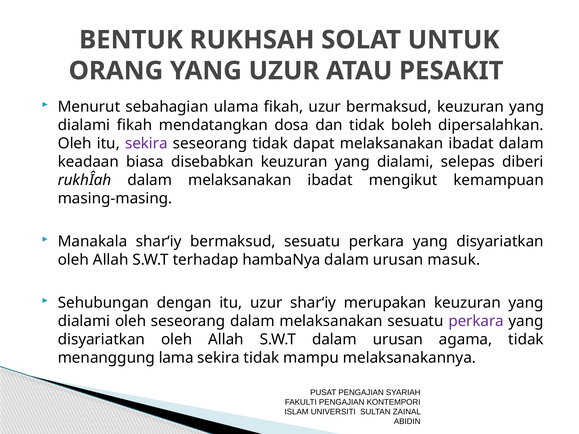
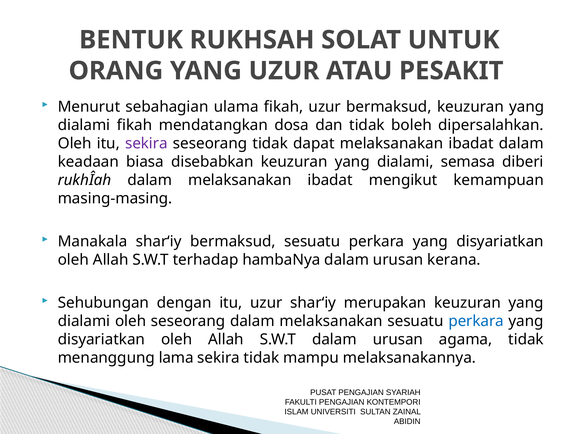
selepas: selepas -> semasa (468, 162)
masuk: masuk -> kerana (454, 260)
perkara colour: purple -> blue (476, 321)
